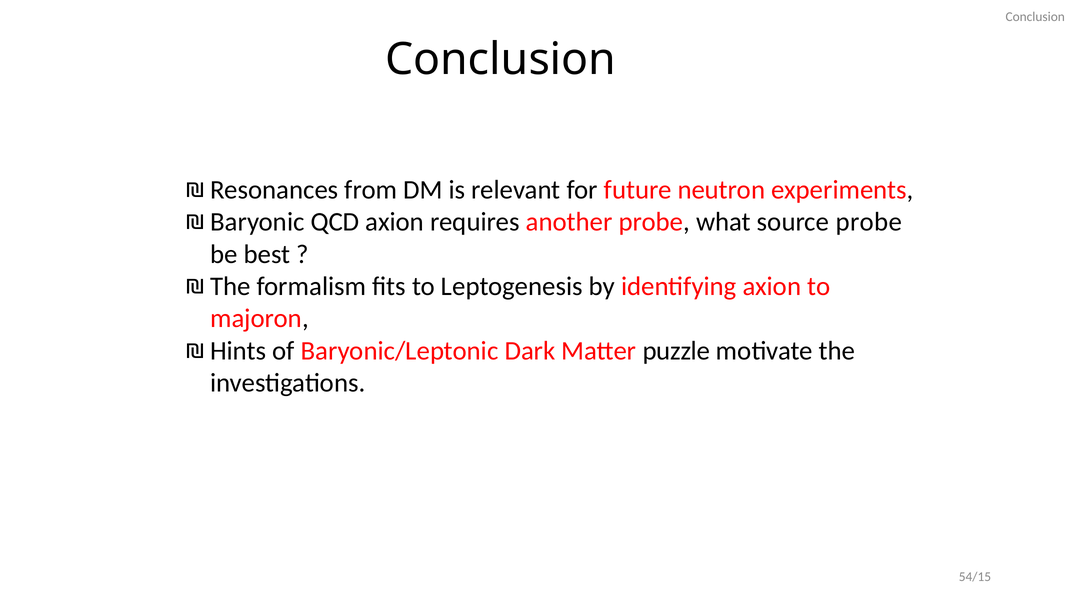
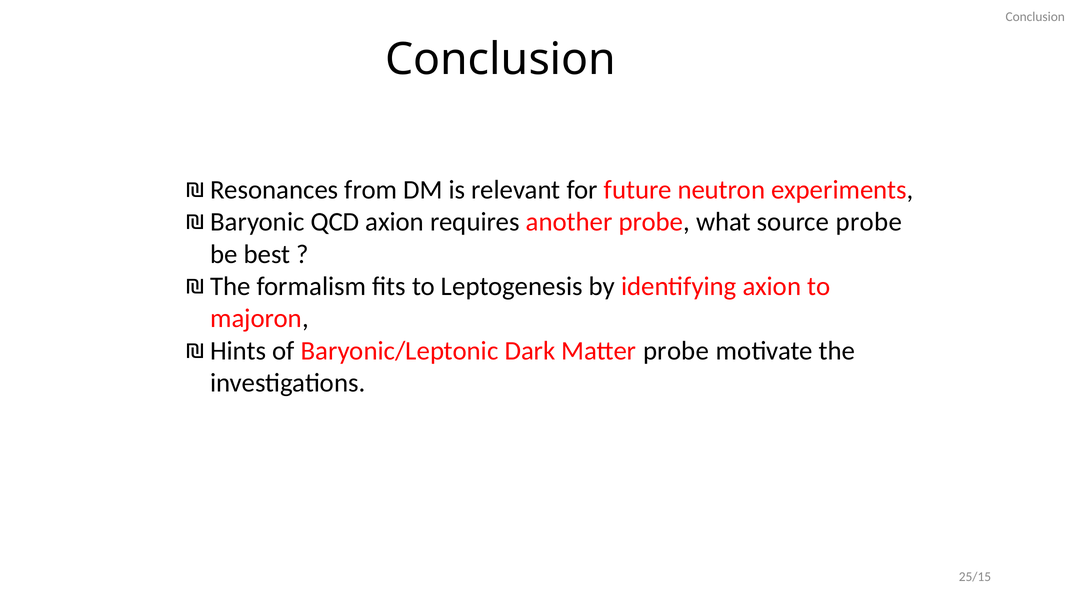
Matter puzzle: puzzle -> probe (676, 351)
54/15: 54/15 -> 25/15 (975, 576)
